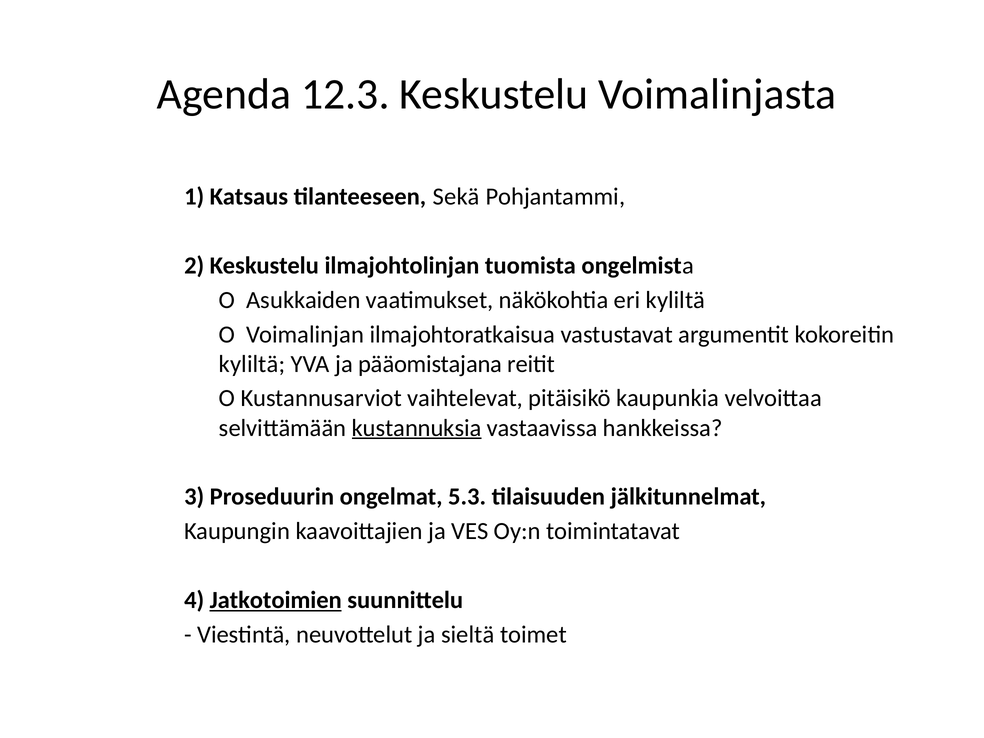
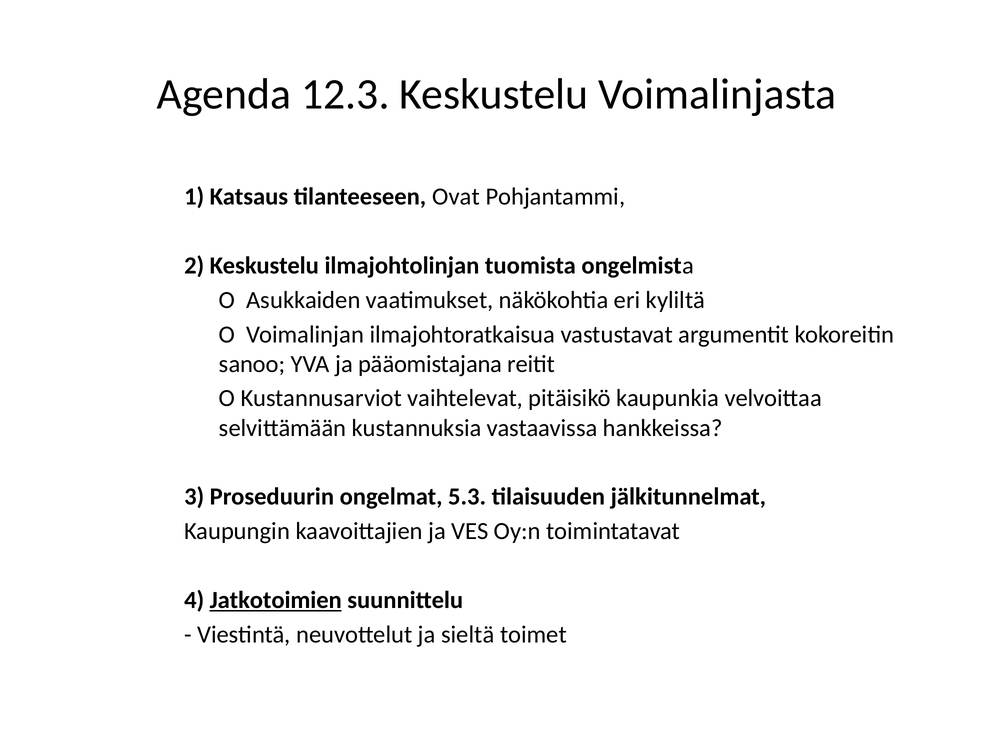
Sekä: Sekä -> Ovat (456, 197)
kyliltä: kyliltä -> sanoo (252, 364)
kustannuksia underline: present -> none (417, 428)
